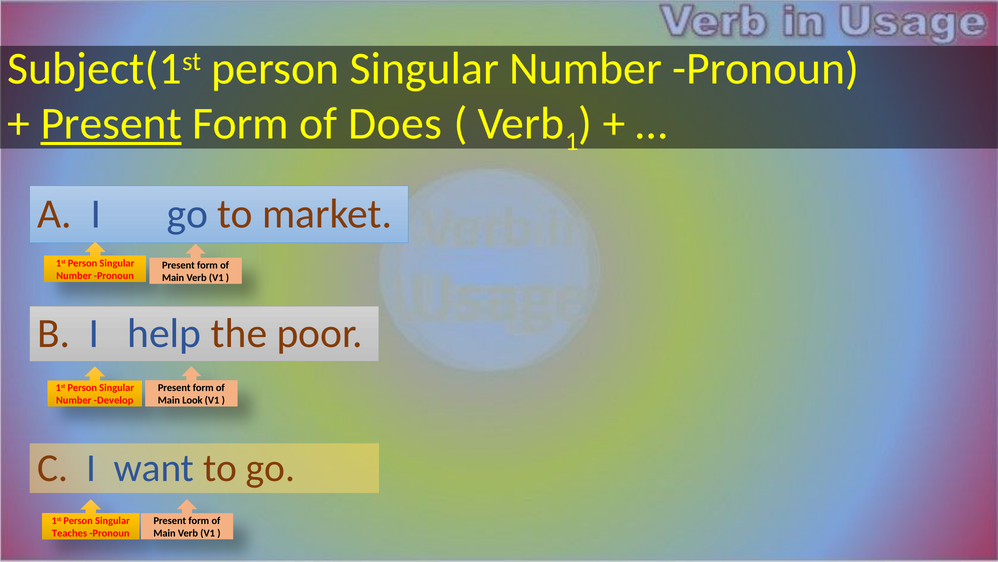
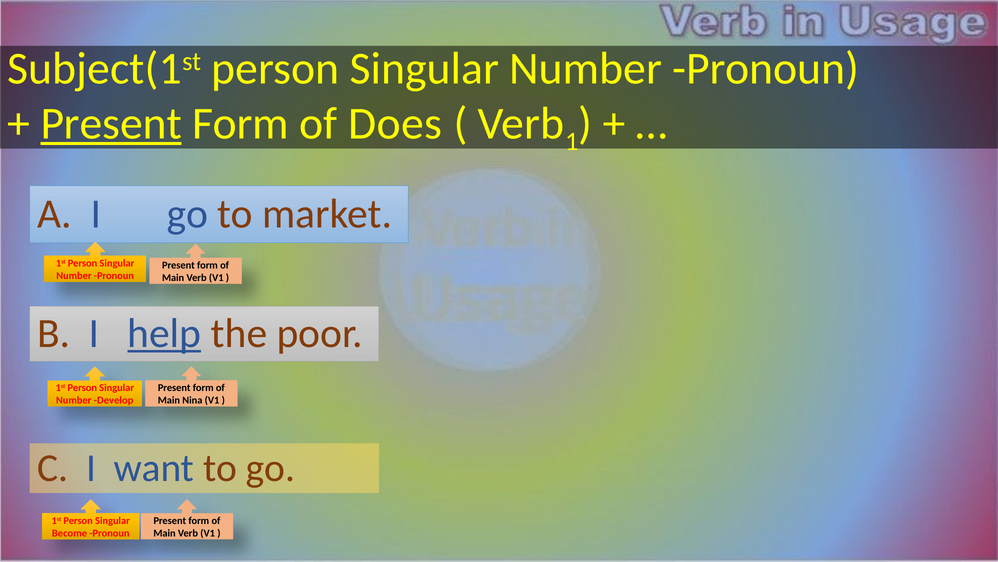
help underline: none -> present (164, 333)
Look: Look -> Nina (192, 400)
Teaches: Teaches -> Become (70, 533)
